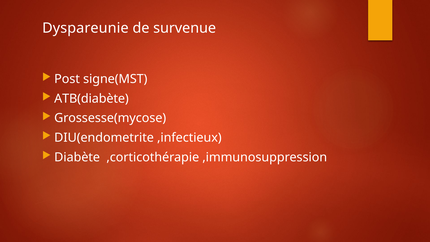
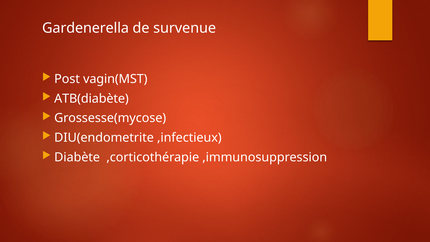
Dyspareunie: Dyspareunie -> Gardenerella (86, 28)
signe(MST: signe(MST -> vagin(MST (115, 79)
